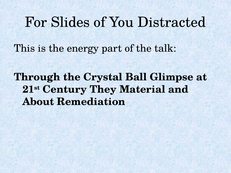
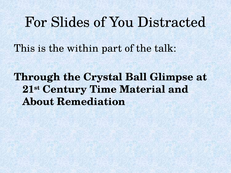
energy: energy -> within (83, 48)
They: They -> Time (103, 90)
